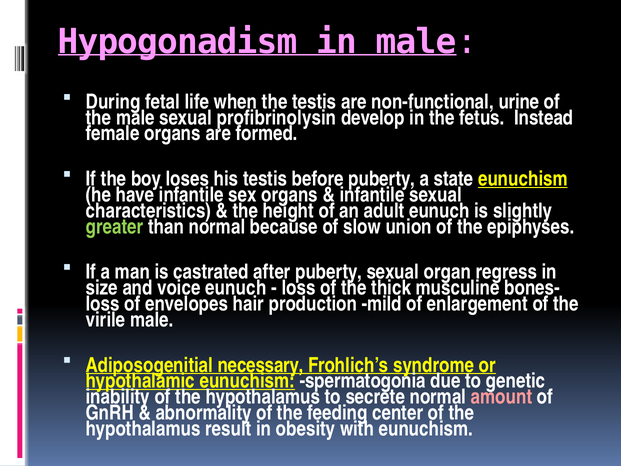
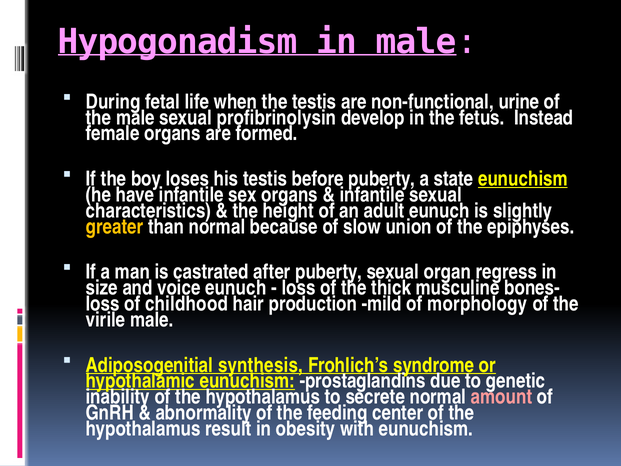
greater colour: light green -> yellow (115, 227)
envelopes: envelopes -> childhood (187, 304)
enlargement: enlargement -> morphology (477, 304)
necessary: necessary -> synthesis (261, 365)
spermatogonia: spermatogonia -> prostaglandins (363, 381)
